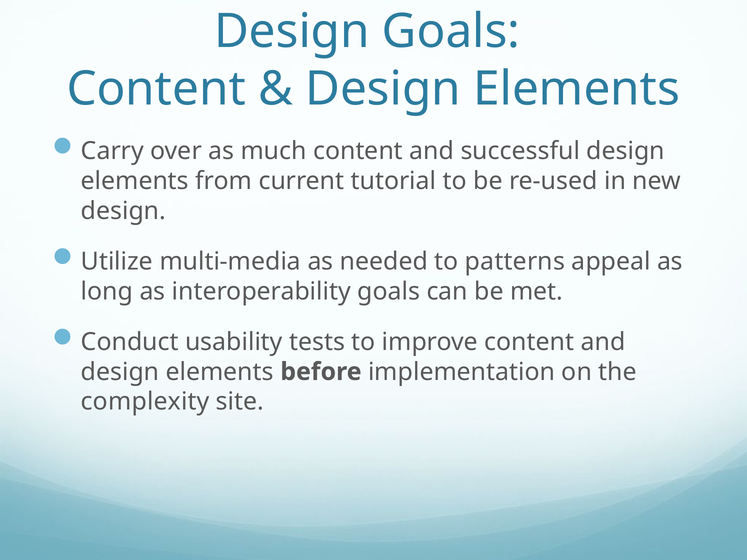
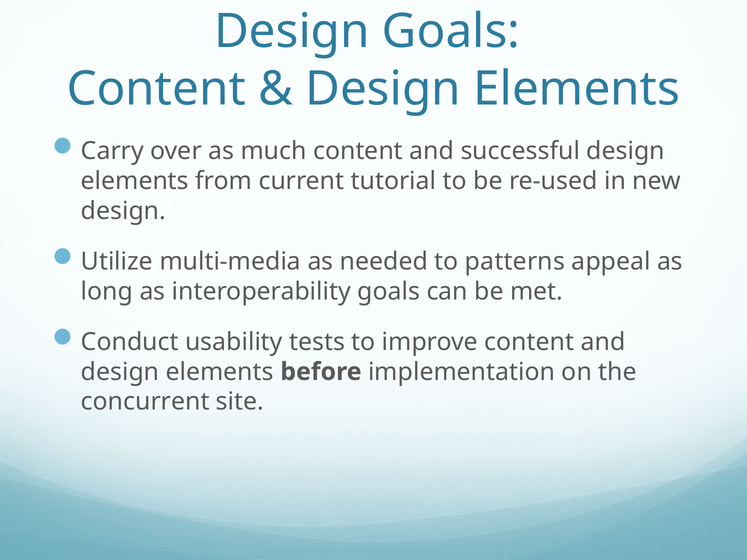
complexity: complexity -> concurrent (145, 402)
